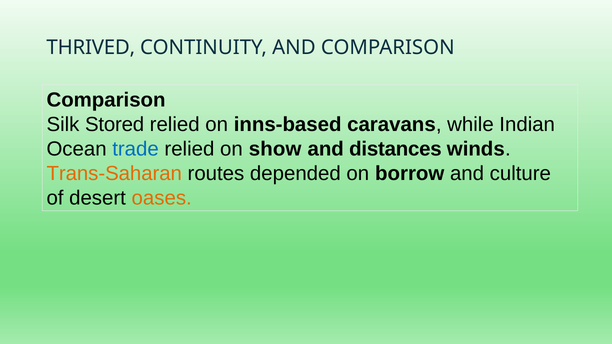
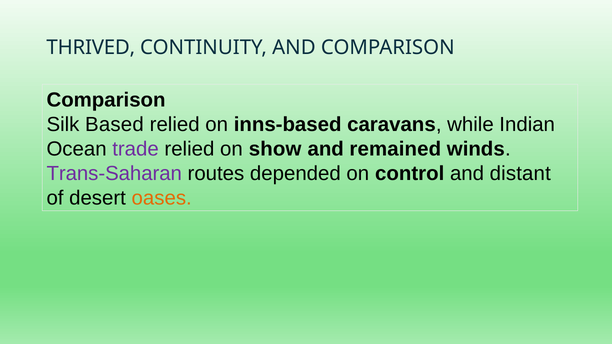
Stored: Stored -> Based (114, 125)
trade colour: blue -> purple (136, 149)
distances: distances -> remained (395, 149)
Trans-Saharan colour: orange -> purple (114, 174)
borrow: borrow -> control (410, 174)
culture: culture -> distant (520, 174)
